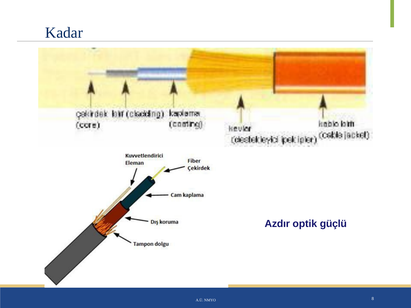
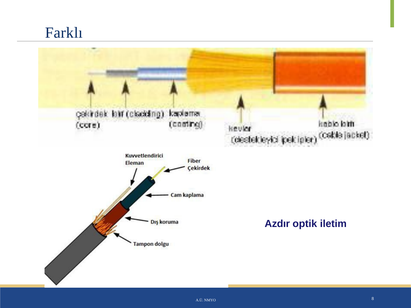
Kadar: Kadar -> Farklı (64, 33)
güçlü: güçlü -> iletim (333, 224)
